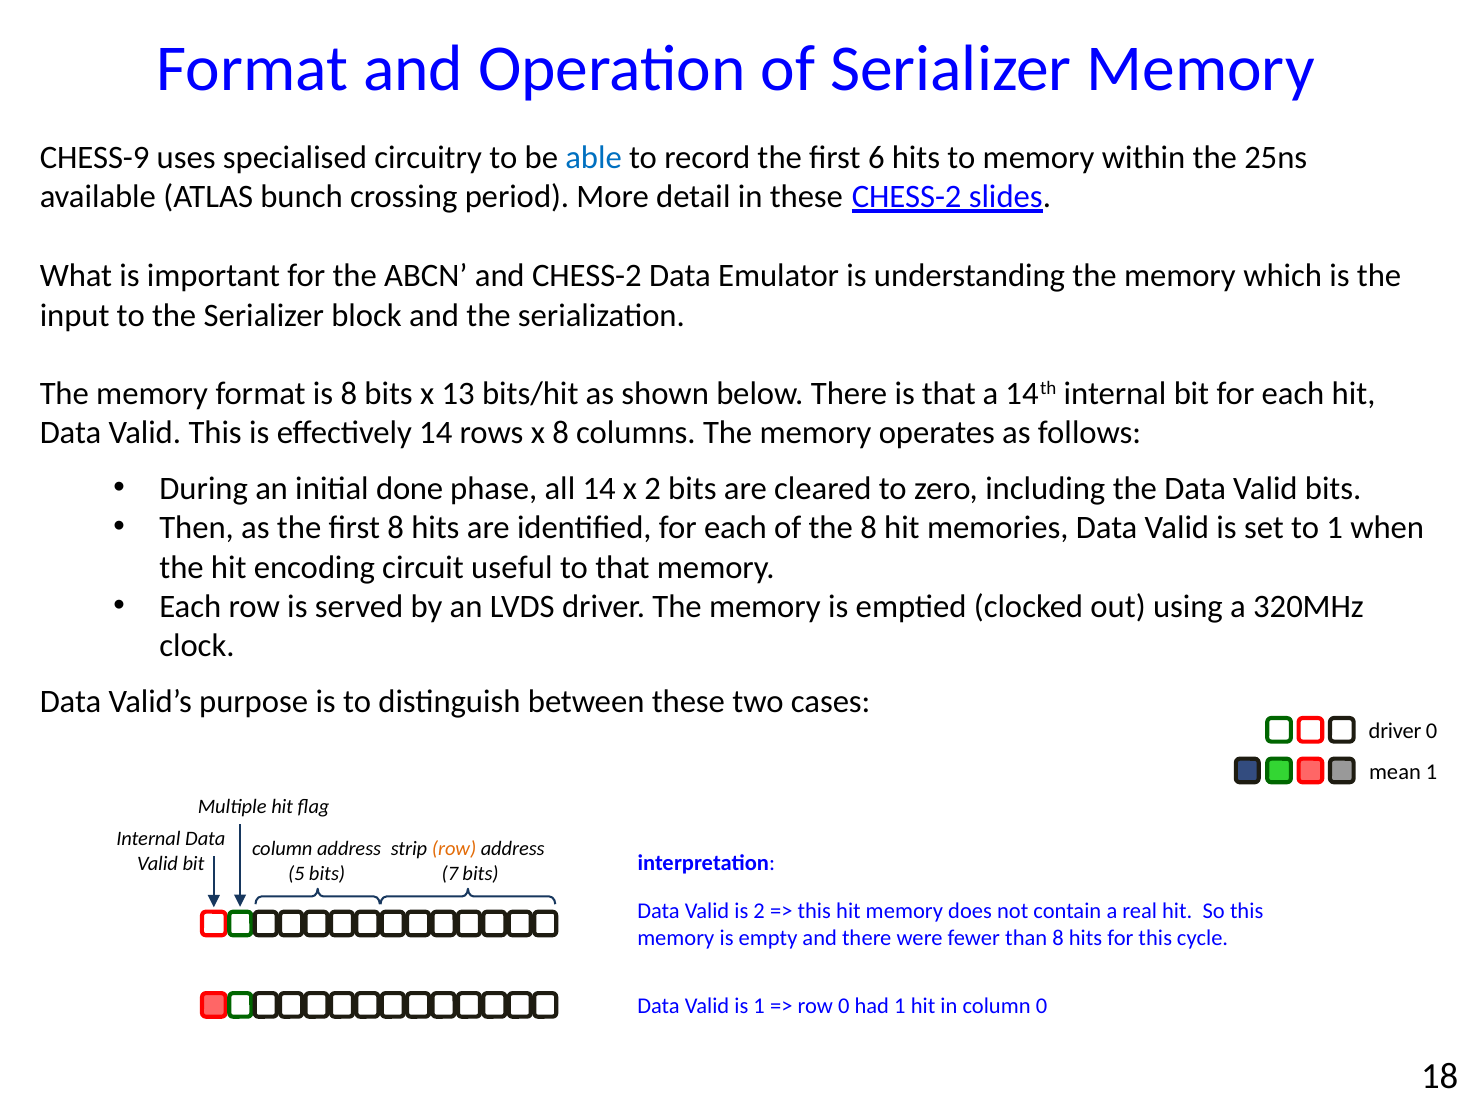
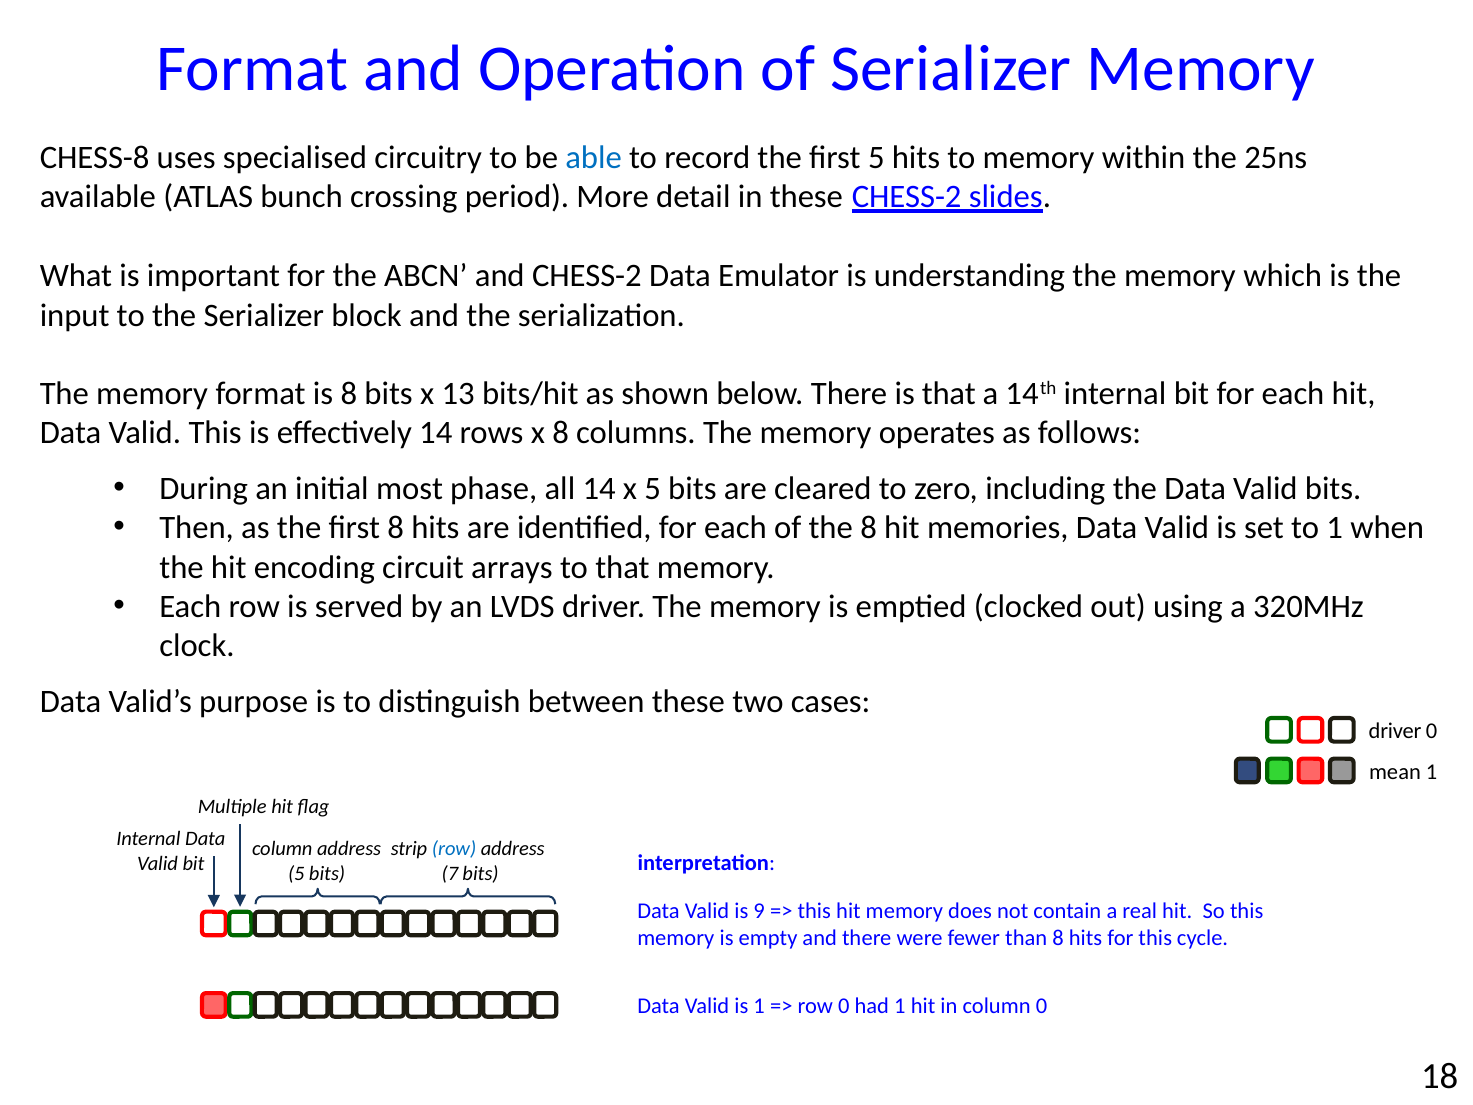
CHESS-9: CHESS-9 -> CHESS-8 (95, 157)
first 6: 6 -> 5 (876, 157)
done: done -> most (410, 489)
x 2: 2 -> 5 (653, 489)
useful: useful -> arrays (512, 567)
row colour: orange -> blue (454, 849)
is 2: 2 -> 9 (759, 911)
